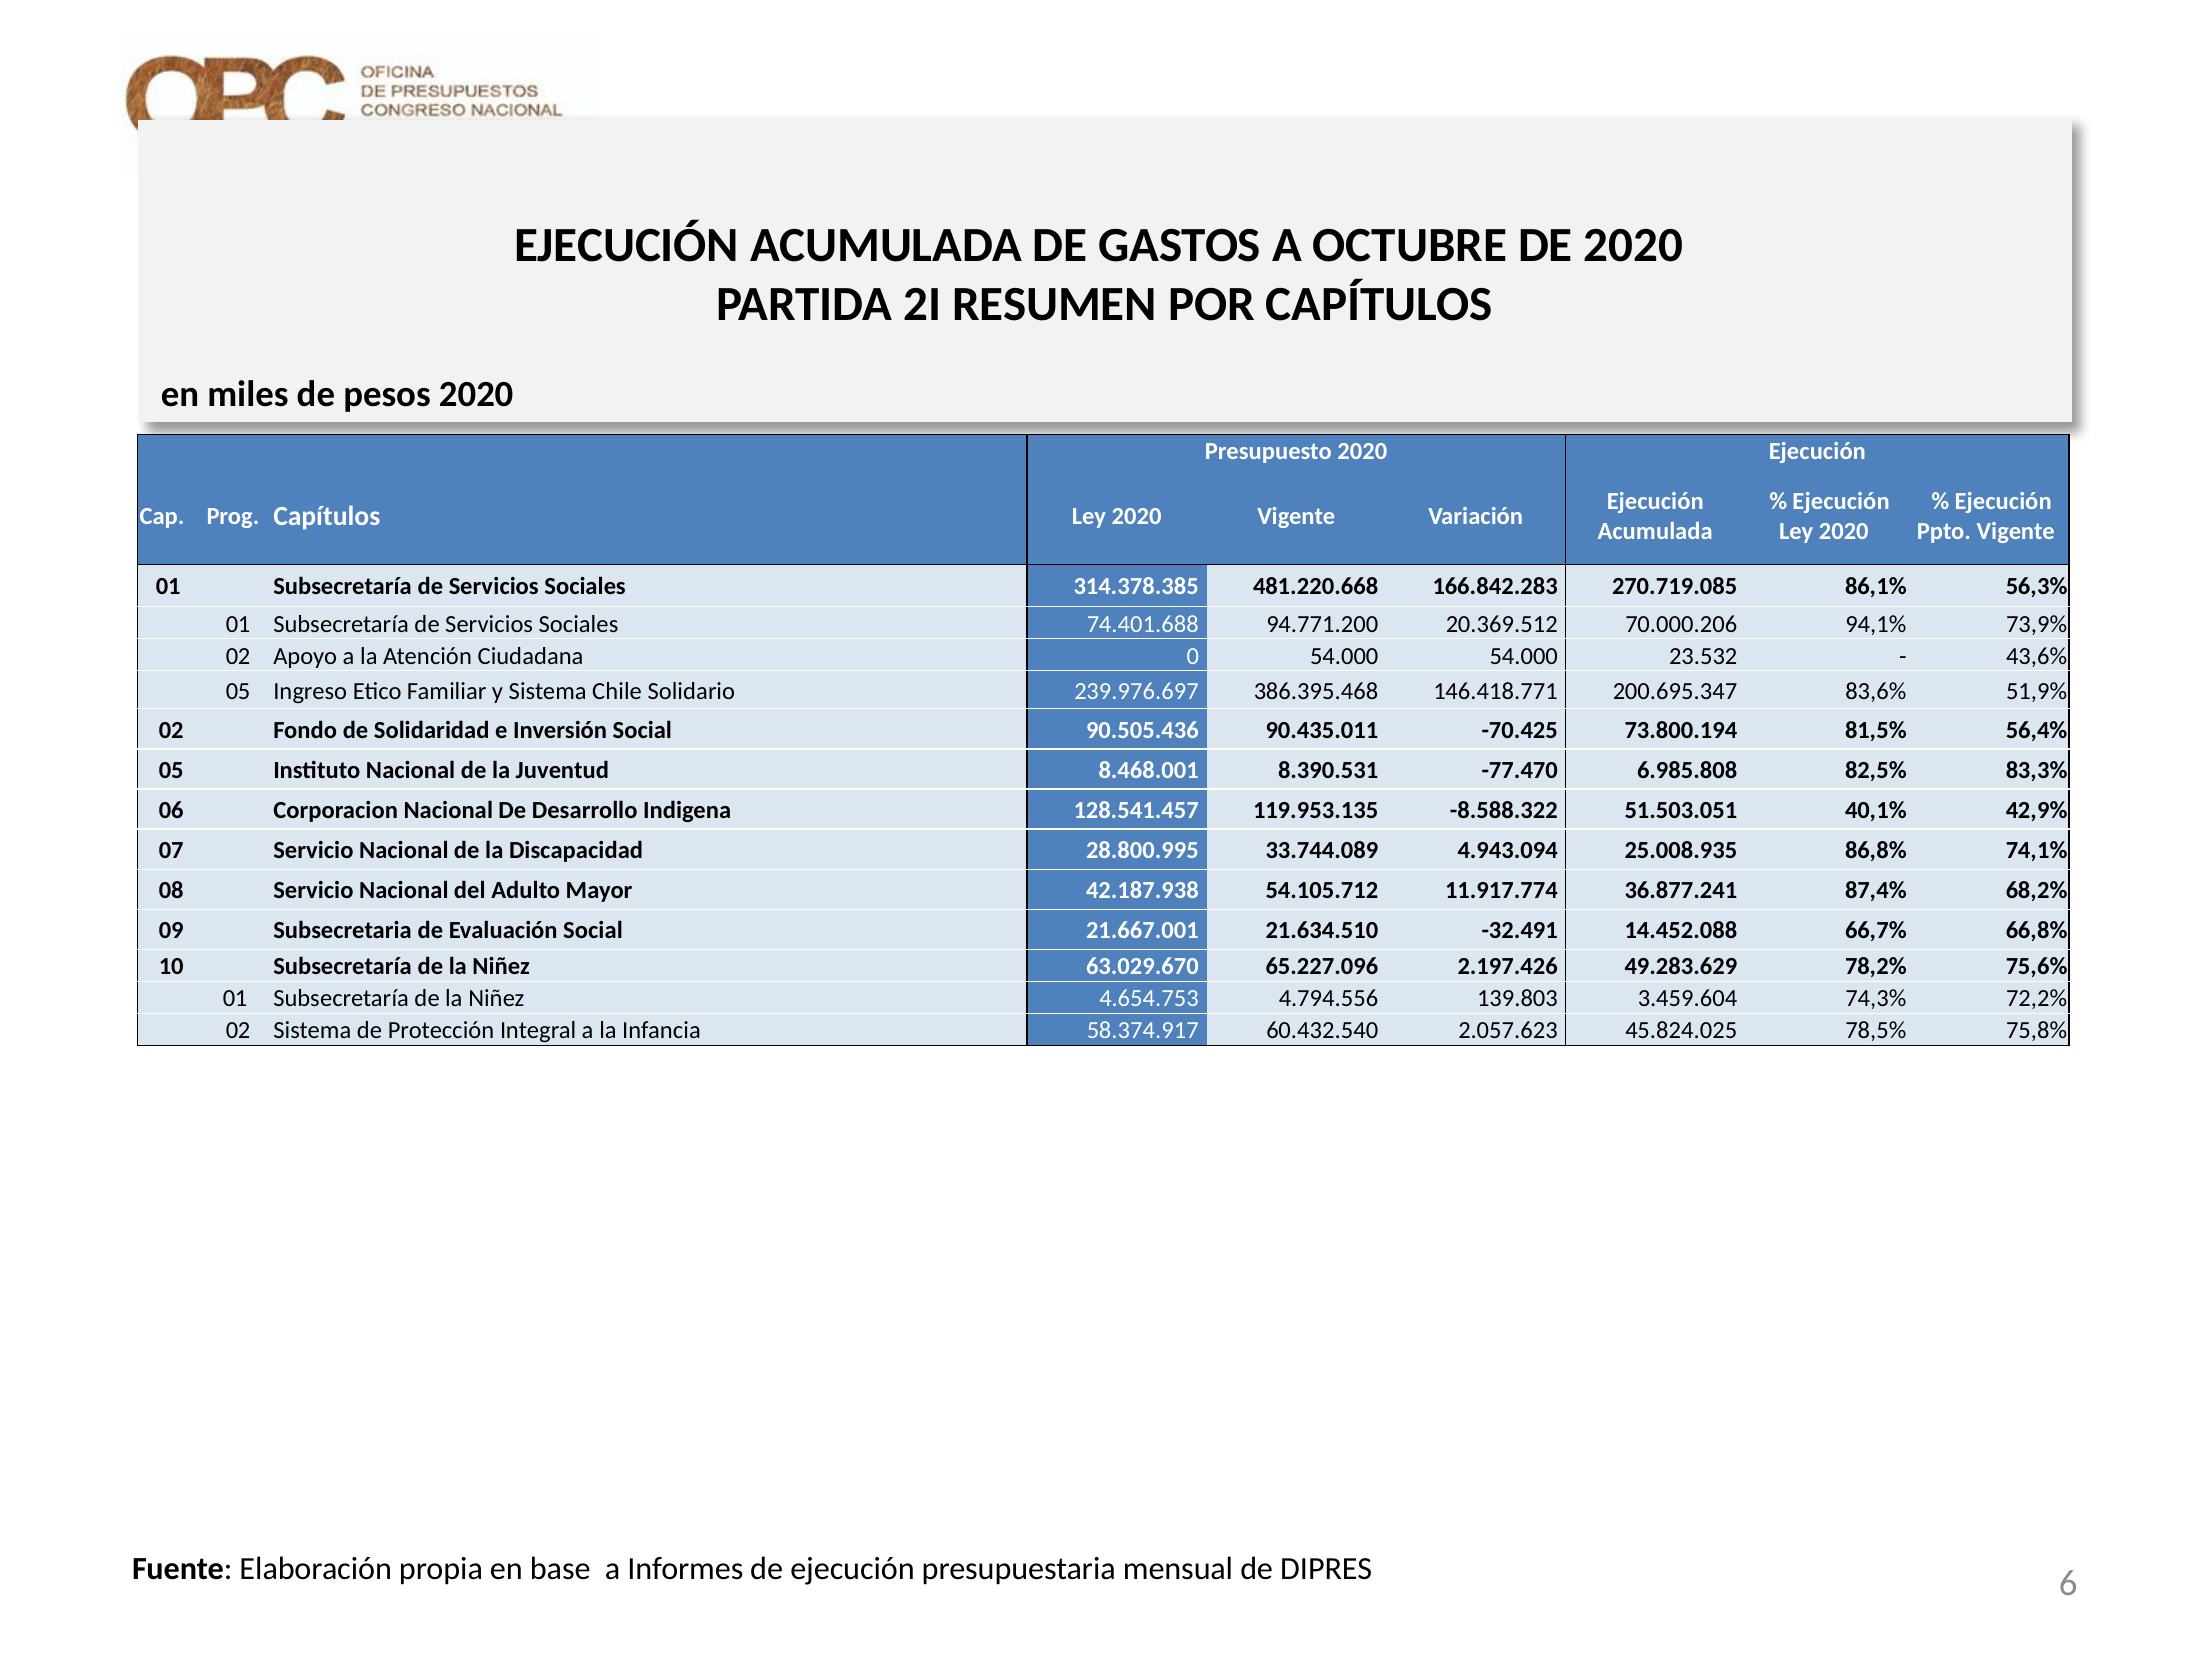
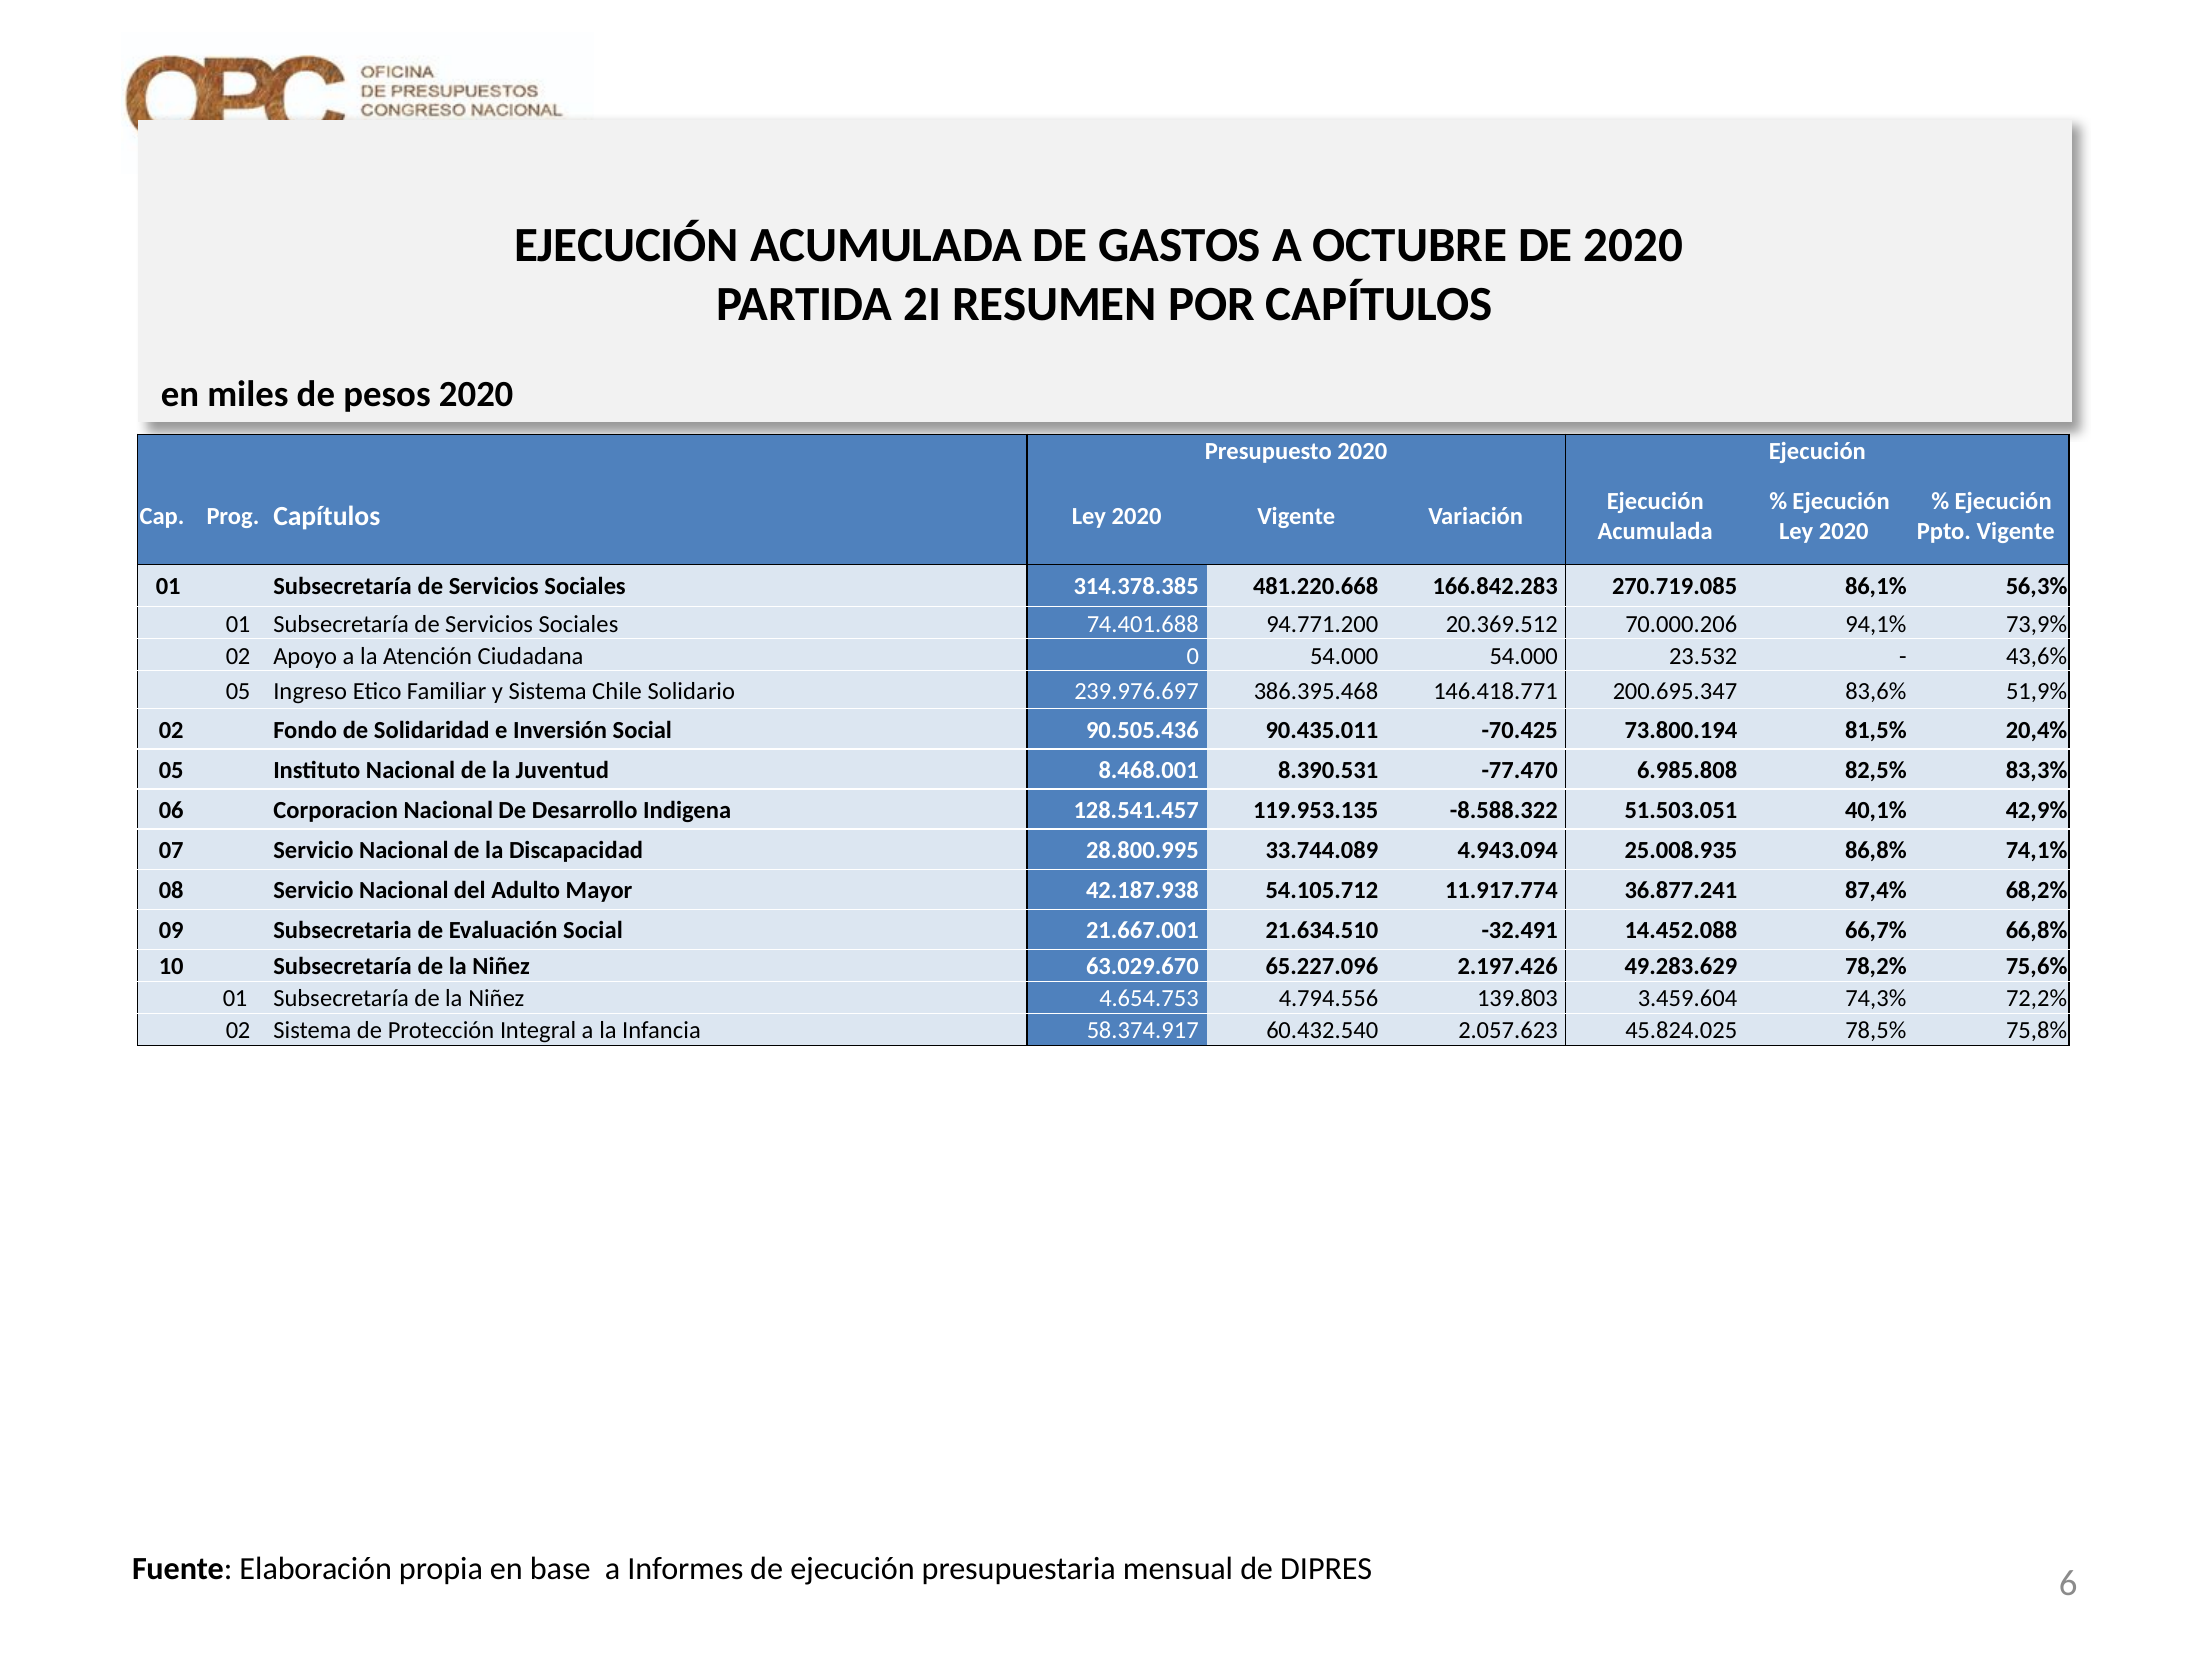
56,4%: 56,4% -> 20,4% (2037, 730)
